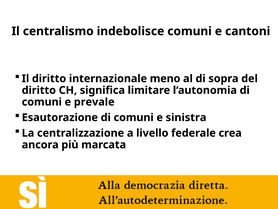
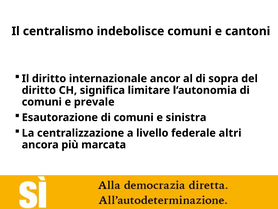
meno: meno -> ancor (165, 78)
crea: crea -> altri (230, 133)
